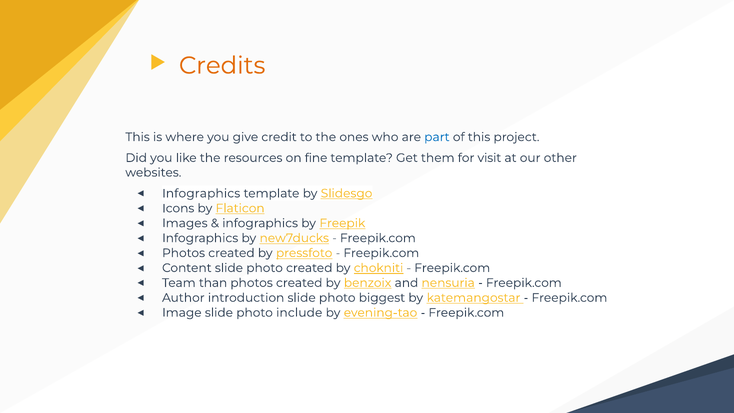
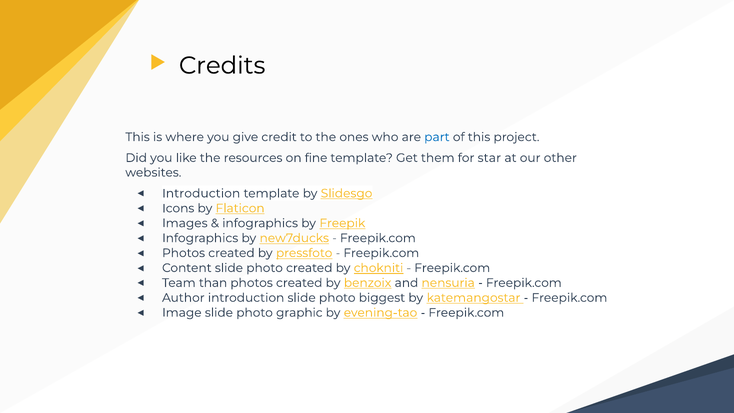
Credits colour: orange -> black (222, 66)
visit: visit -> star (489, 158)
Infographics: Infographics -> Introduction (201, 193)
include: include -> graphic (299, 313)
